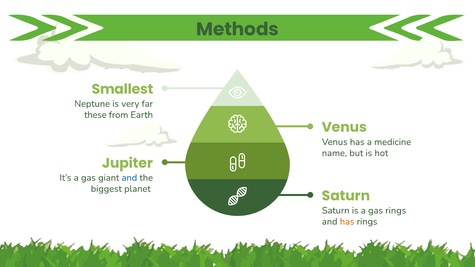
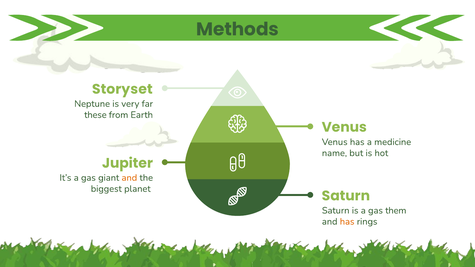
Smallest: Smallest -> Storyset (122, 89)
and colour: blue -> orange (129, 178)
gas rings: rings -> them (396, 211)
